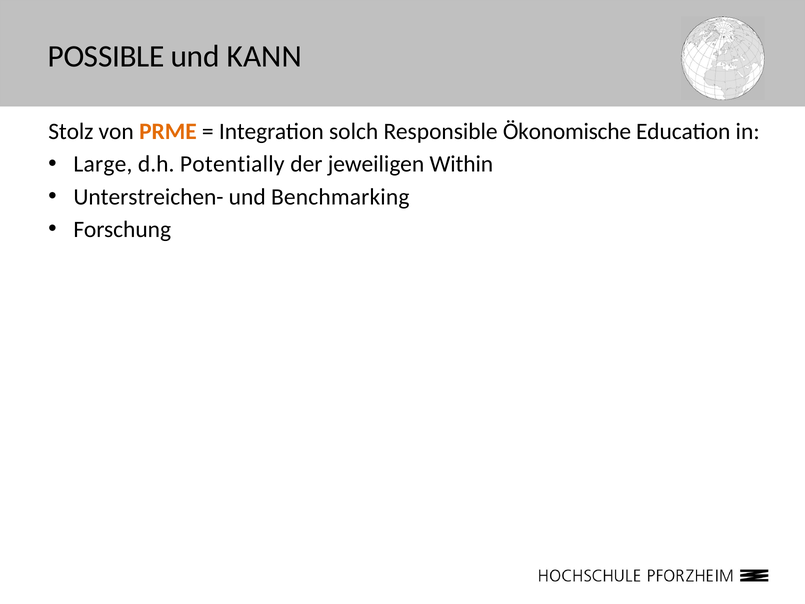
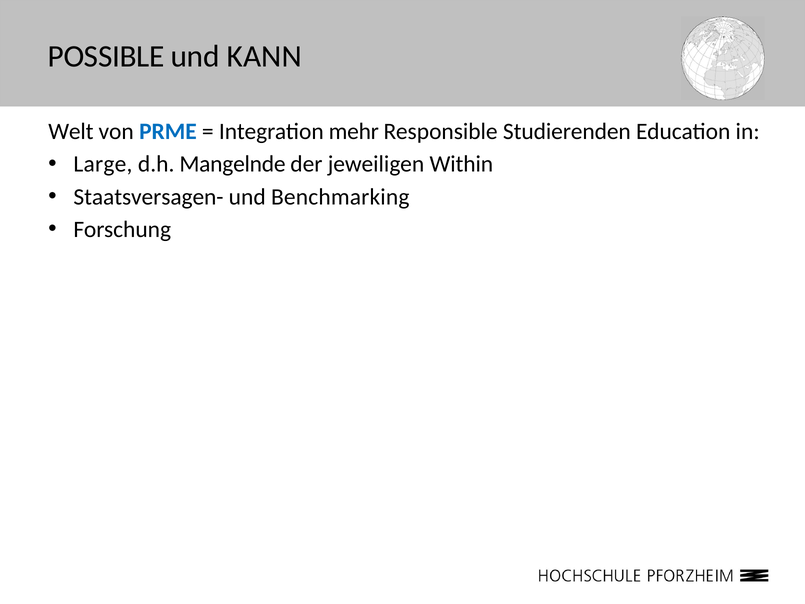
Stolz: Stolz -> Welt (71, 131)
PRME colour: orange -> blue (168, 131)
solch: solch -> mehr (354, 131)
Ökonomische: Ökonomische -> Studierenden (567, 131)
Potentially: Potentially -> Mangelnde (232, 164)
Unterstreichen-: Unterstreichen- -> Staatsversagen- (149, 197)
